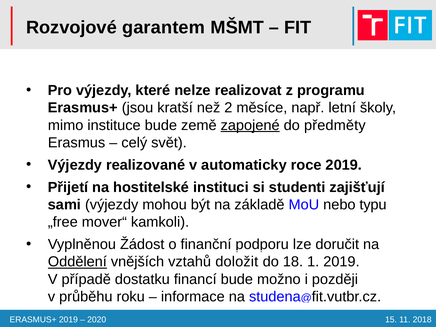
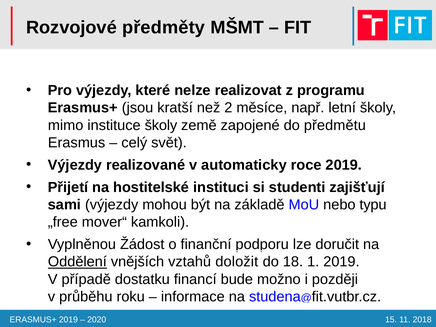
garantem: garantem -> předměty (164, 28)
instituce bude: bude -> školy (161, 125)
zapojené underline: present -> none (250, 125)
předměty: předměty -> předmětu (335, 125)
